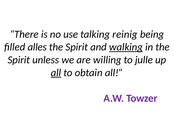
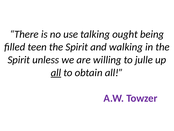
reinig: reinig -> ought (125, 34)
alles: alles -> teen (37, 47)
walking underline: present -> none (126, 47)
